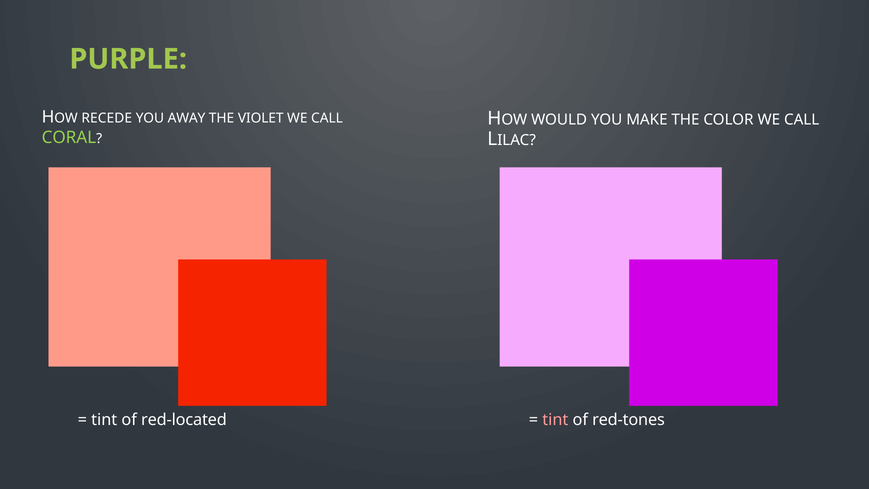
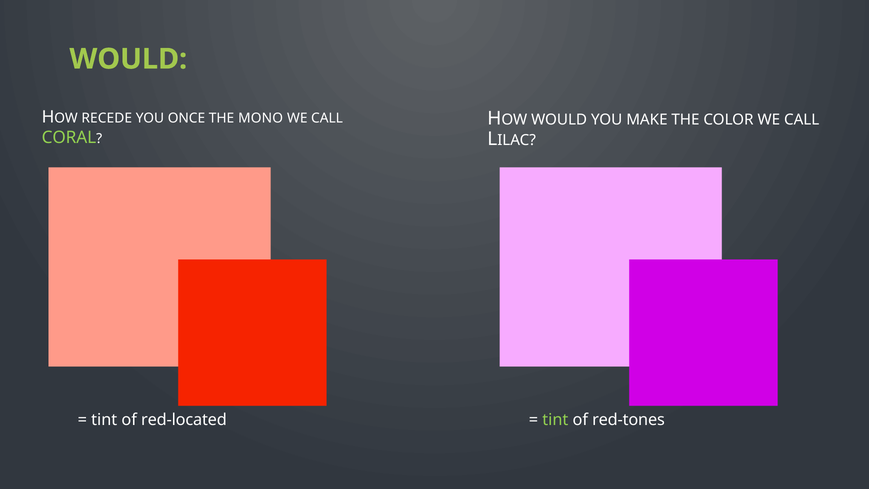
PURPLE: PURPLE -> WOULD (128, 59)
AWAY: AWAY -> ONCE (186, 118)
VIOLET: VIOLET -> MONO (261, 118)
tint colour: pink -> light green (555, 420)
